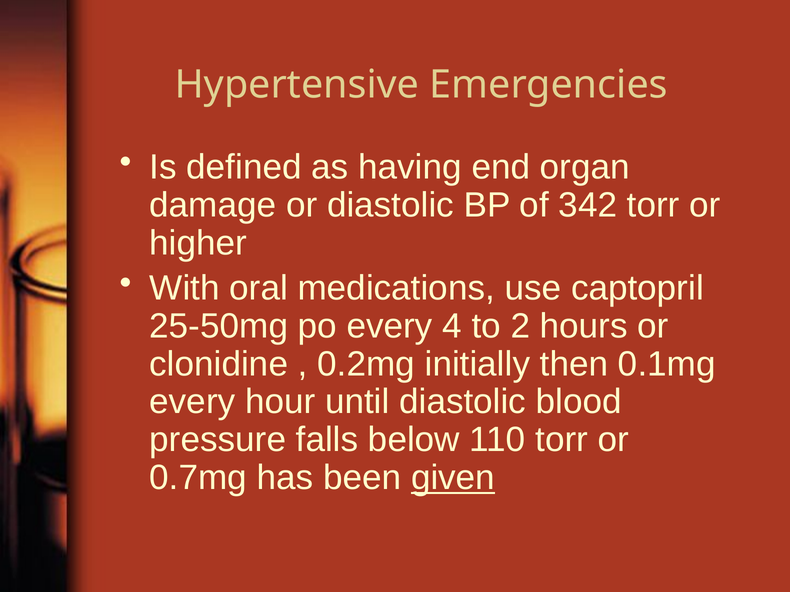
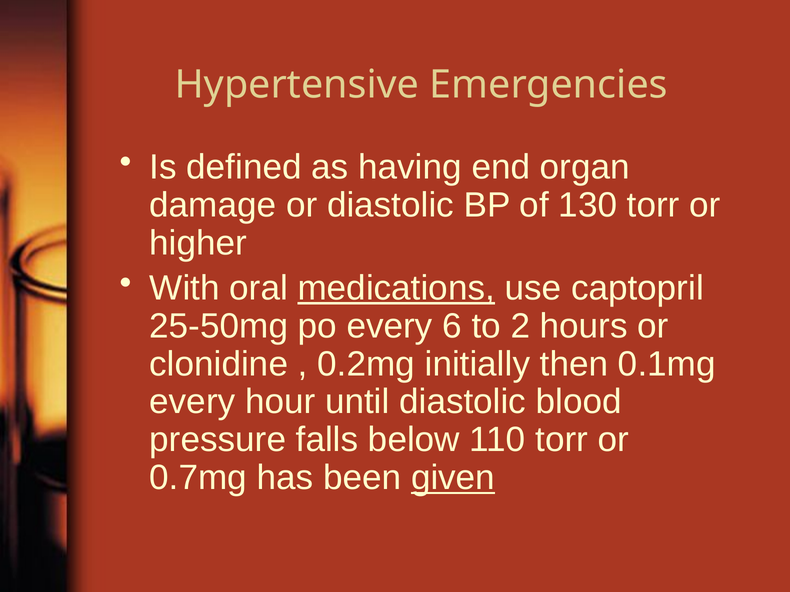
342: 342 -> 130 (588, 206)
medications underline: none -> present (396, 288)
4: 4 -> 6 (452, 326)
